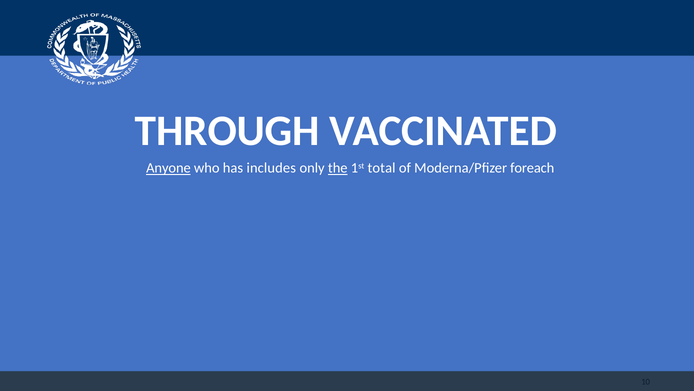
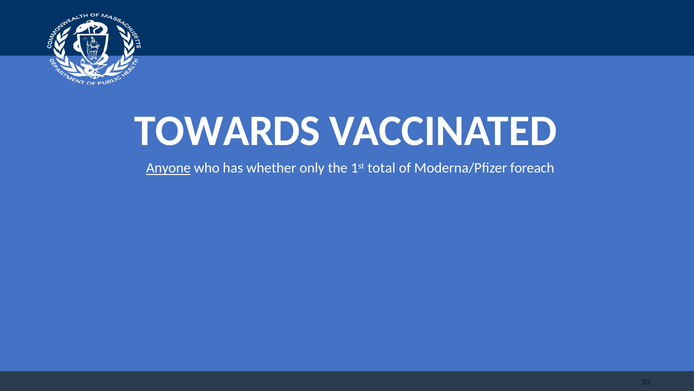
THROUGH: THROUGH -> TOWARDS (227, 131)
includes: includes -> whether (271, 168)
the underline: present -> none (338, 168)
